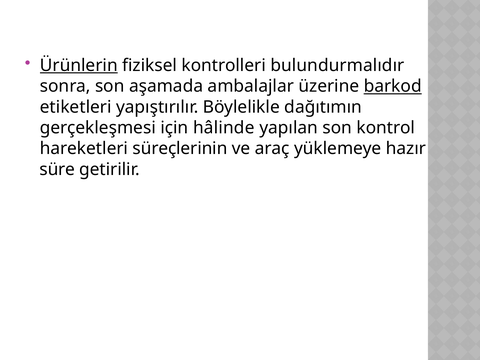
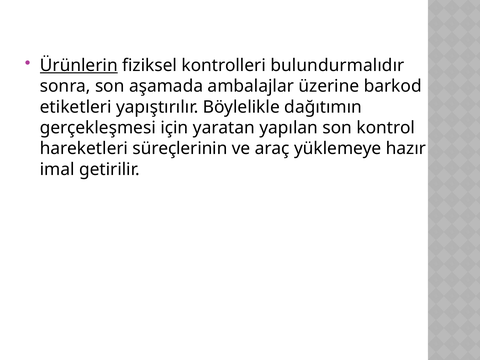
barkod underline: present -> none (393, 86)
hâlinde: hâlinde -> yaratan (224, 128)
süre: süre -> imal (57, 169)
